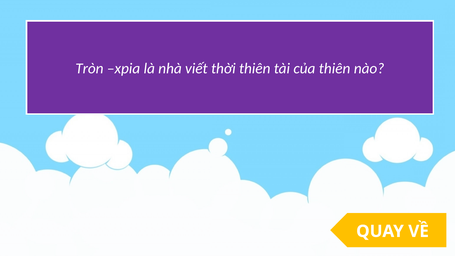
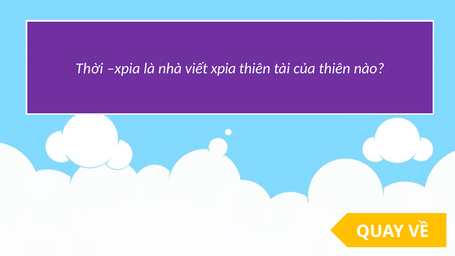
Tròn: Tròn -> Thời (89, 69)
viết thời: thời -> xpia (223, 69)
